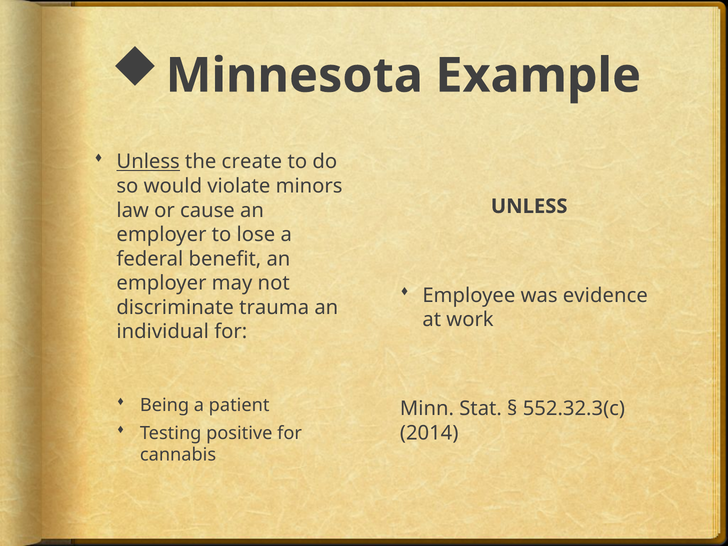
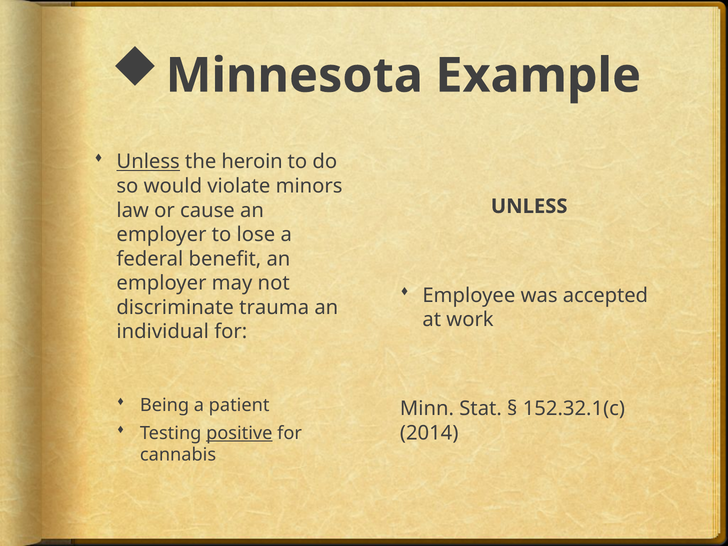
create: create -> heroin (252, 162)
evidence: evidence -> accepted (605, 295)
552.32.3(c: 552.32.3(c -> 152.32.1(c (574, 409)
positive underline: none -> present (239, 433)
